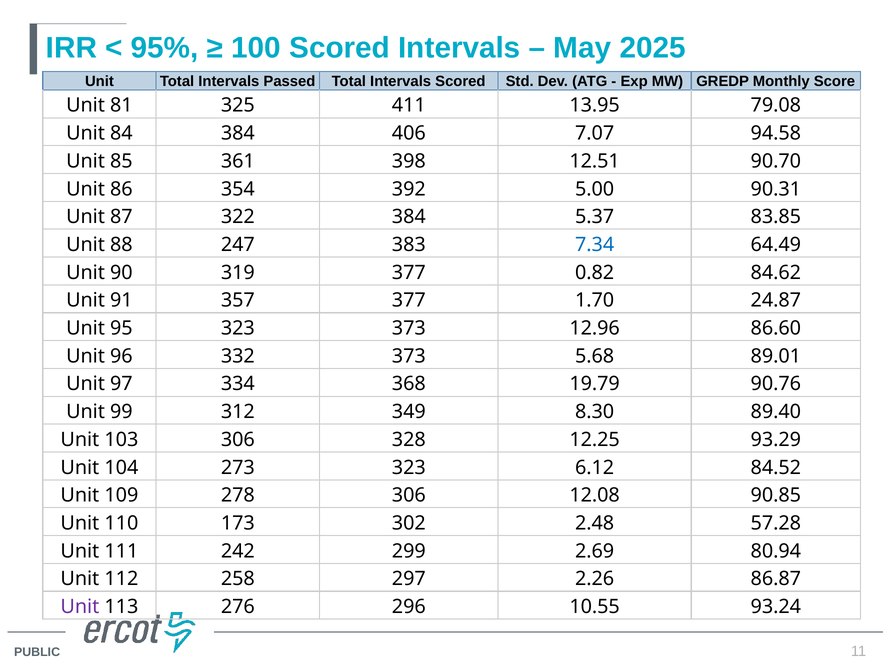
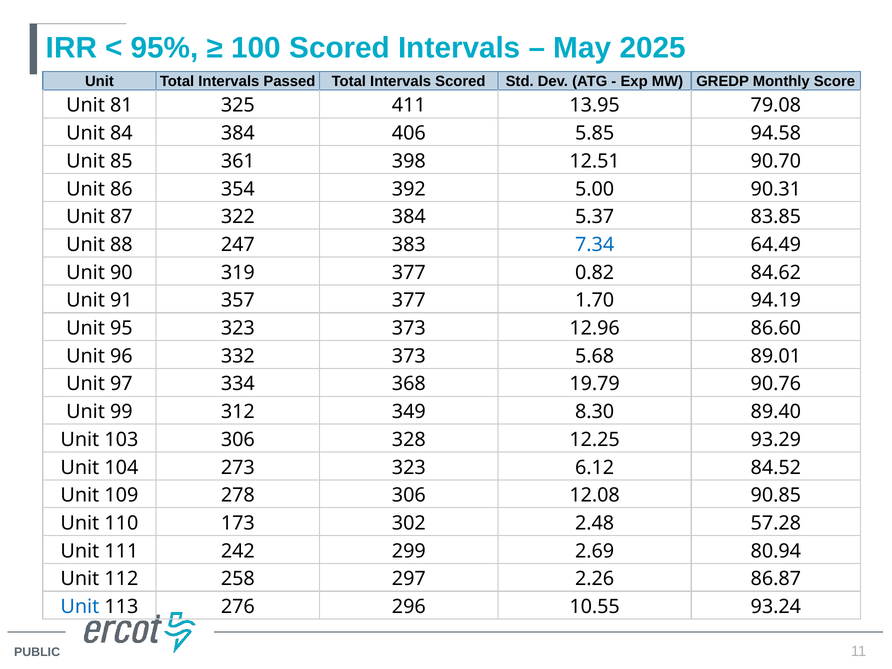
7.07: 7.07 -> 5.85 (595, 133)
24.87: 24.87 -> 94.19 (776, 300)
Unit colour: purple -> blue (80, 607)
